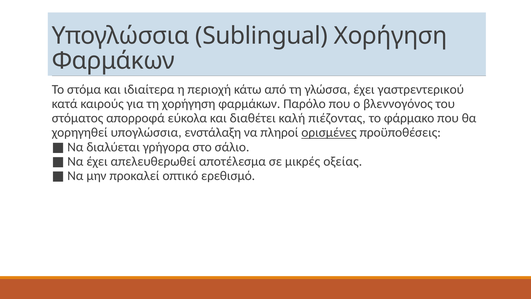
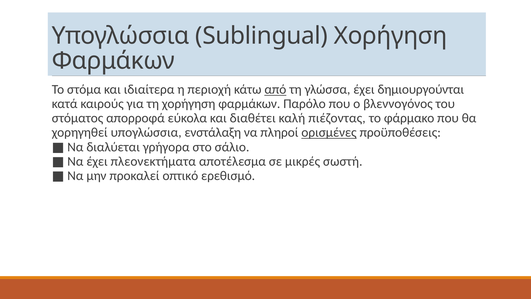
από underline: none -> present (275, 89)
γαστρεντερικού: γαστρεντερικού -> δημιουργούνται (421, 89)
απελευθερωθεί: απελευθερωθεί -> πλεονεκτήματα (153, 161)
οξείας: οξείας -> σωστή (343, 161)
